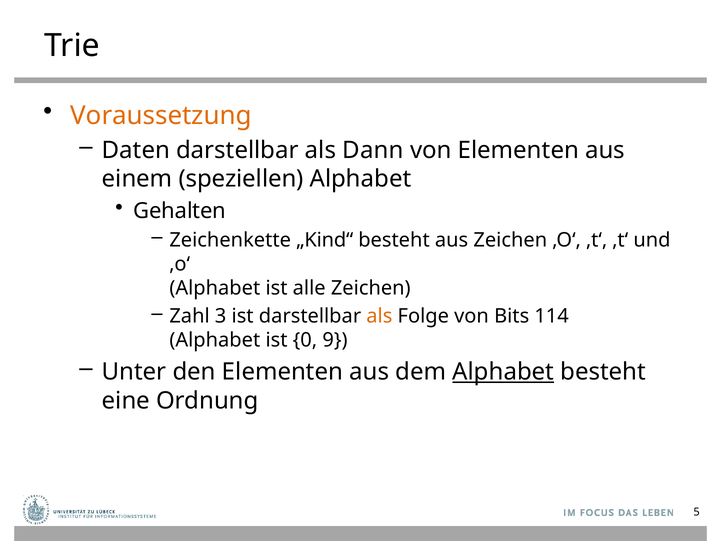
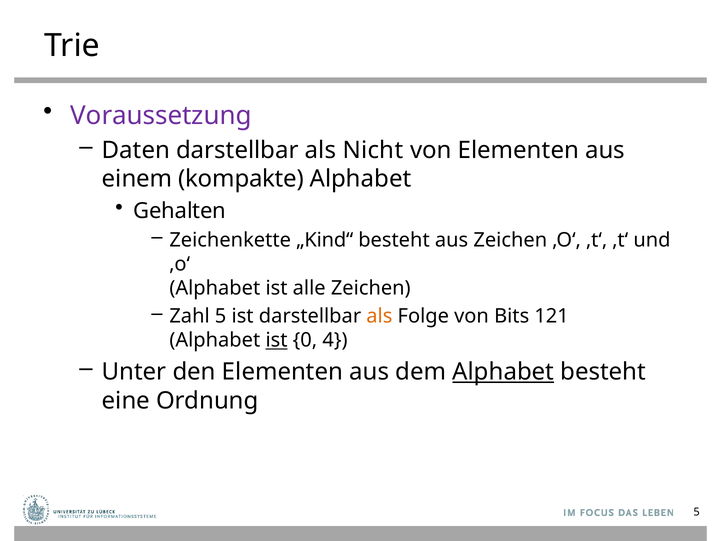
Voraussetzung colour: orange -> purple (161, 115)
Dann: Dann -> Nicht (373, 150)
speziellen: speziellen -> kompakte (241, 179)
Zahl 3: 3 -> 5 (221, 316)
114: 114 -> 121 (552, 316)
ist underline: none -> present (277, 340)
9: 9 -> 4 (335, 340)
